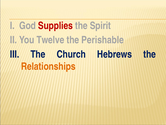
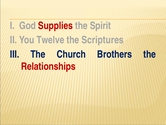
Perishable: Perishable -> Scriptures (103, 40)
Hebrews: Hebrews -> Brothers (115, 54)
Relationships colour: orange -> red (48, 66)
